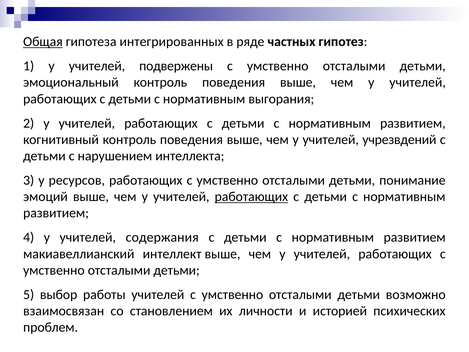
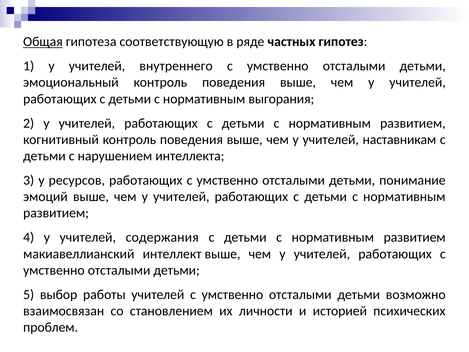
интегрированных: интегрированных -> соответствующую (172, 42)
подвержены: подвержены -> внутреннего (176, 66)
учрезвдений: учрезвдений -> наставникам (399, 139)
работающих underline: present -> none (251, 197)
